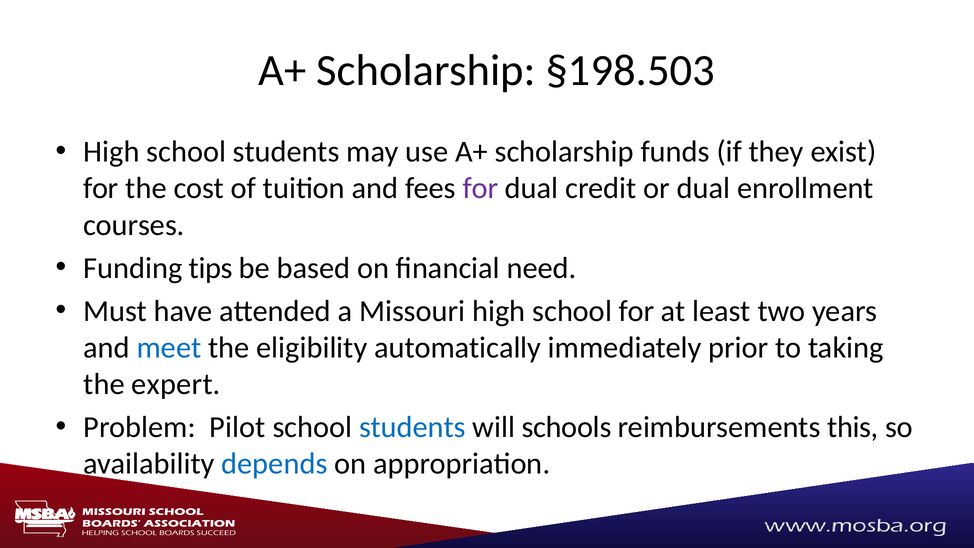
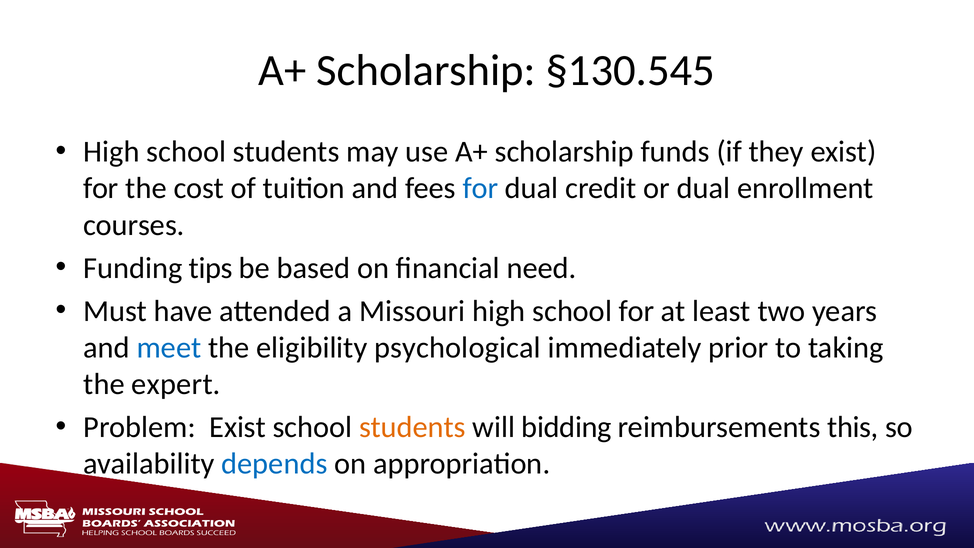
§198.503: §198.503 -> §130.545 (630, 71)
for colour: purple -> blue (480, 188)
automatically: automatically -> psychological (458, 347)
Problem Pilot: Pilot -> Exist (238, 427)
students colour: blue -> orange (412, 427)
schools: schools -> bidding (567, 427)
